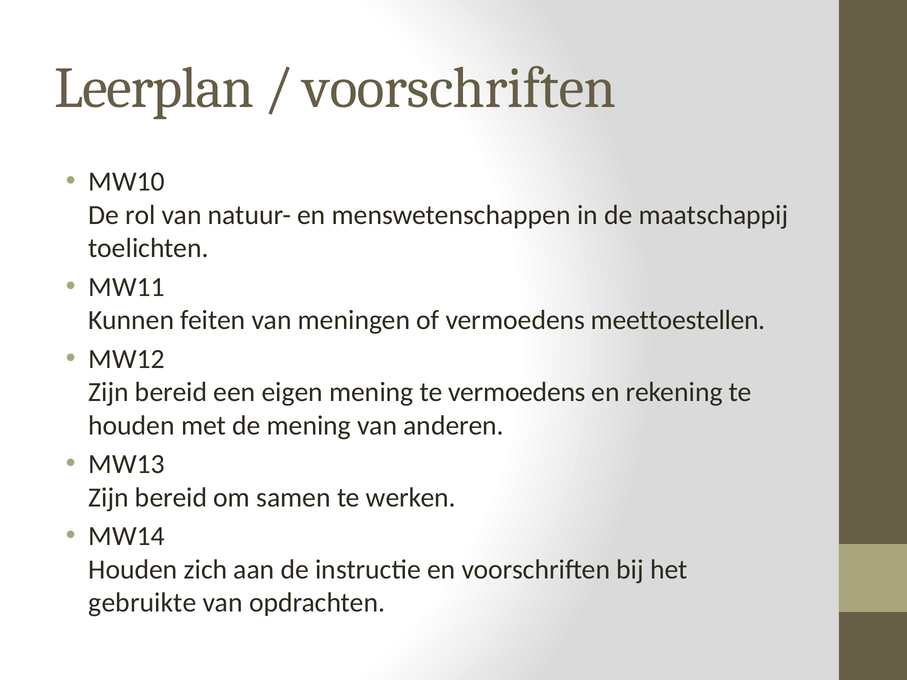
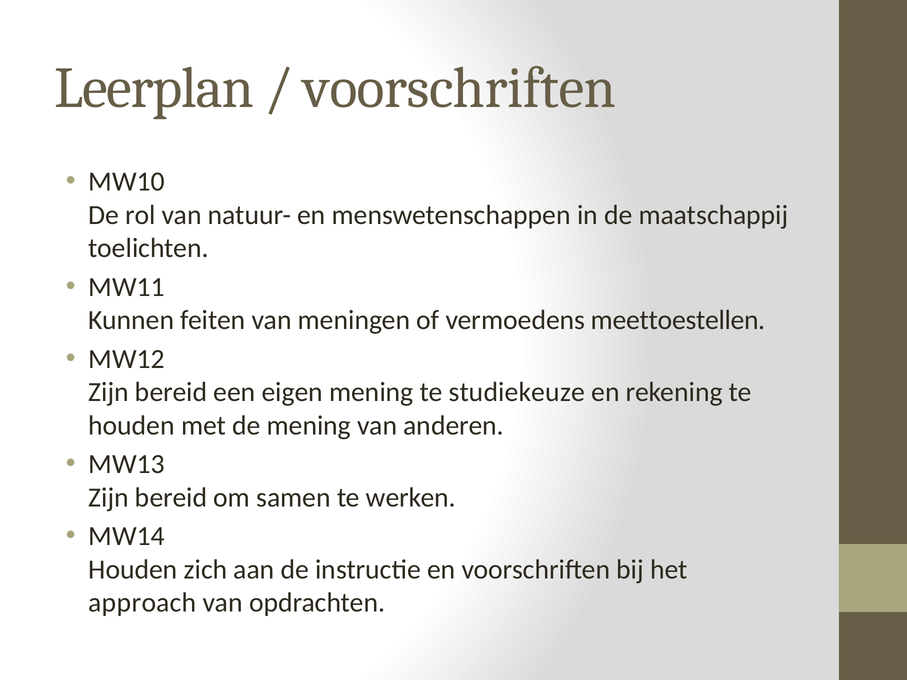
te vermoedens: vermoedens -> studiekeuze (517, 392)
gebruikte: gebruikte -> approach (142, 603)
